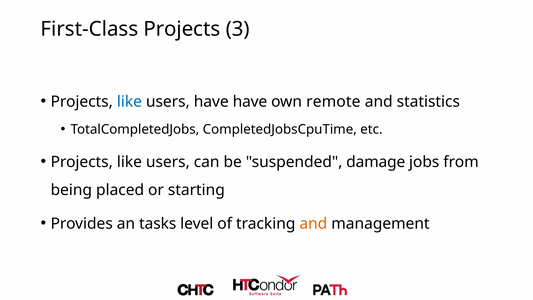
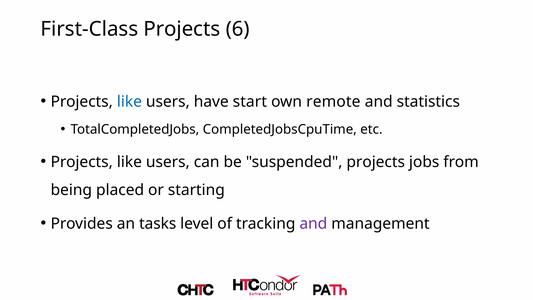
3: 3 -> 6 (238, 29)
have have: have -> start (250, 102)
suspended damage: damage -> projects (376, 162)
and colour: orange -> purple (313, 223)
